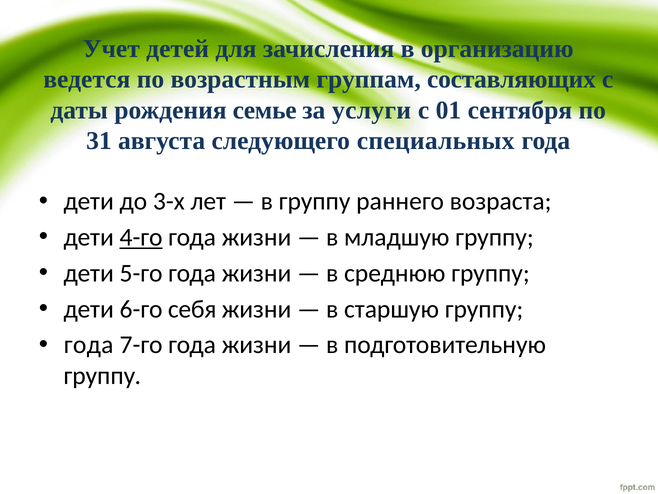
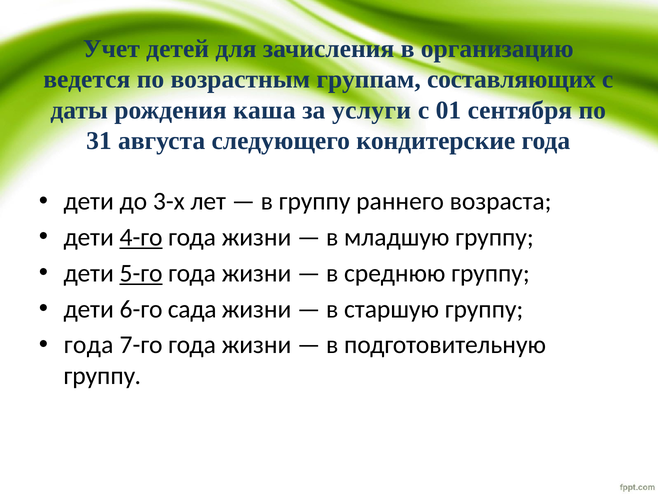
семье: семье -> каша (264, 110)
специальных: специальных -> кондитерские (436, 141)
5-го underline: none -> present (141, 273)
себя: себя -> сада (192, 309)
